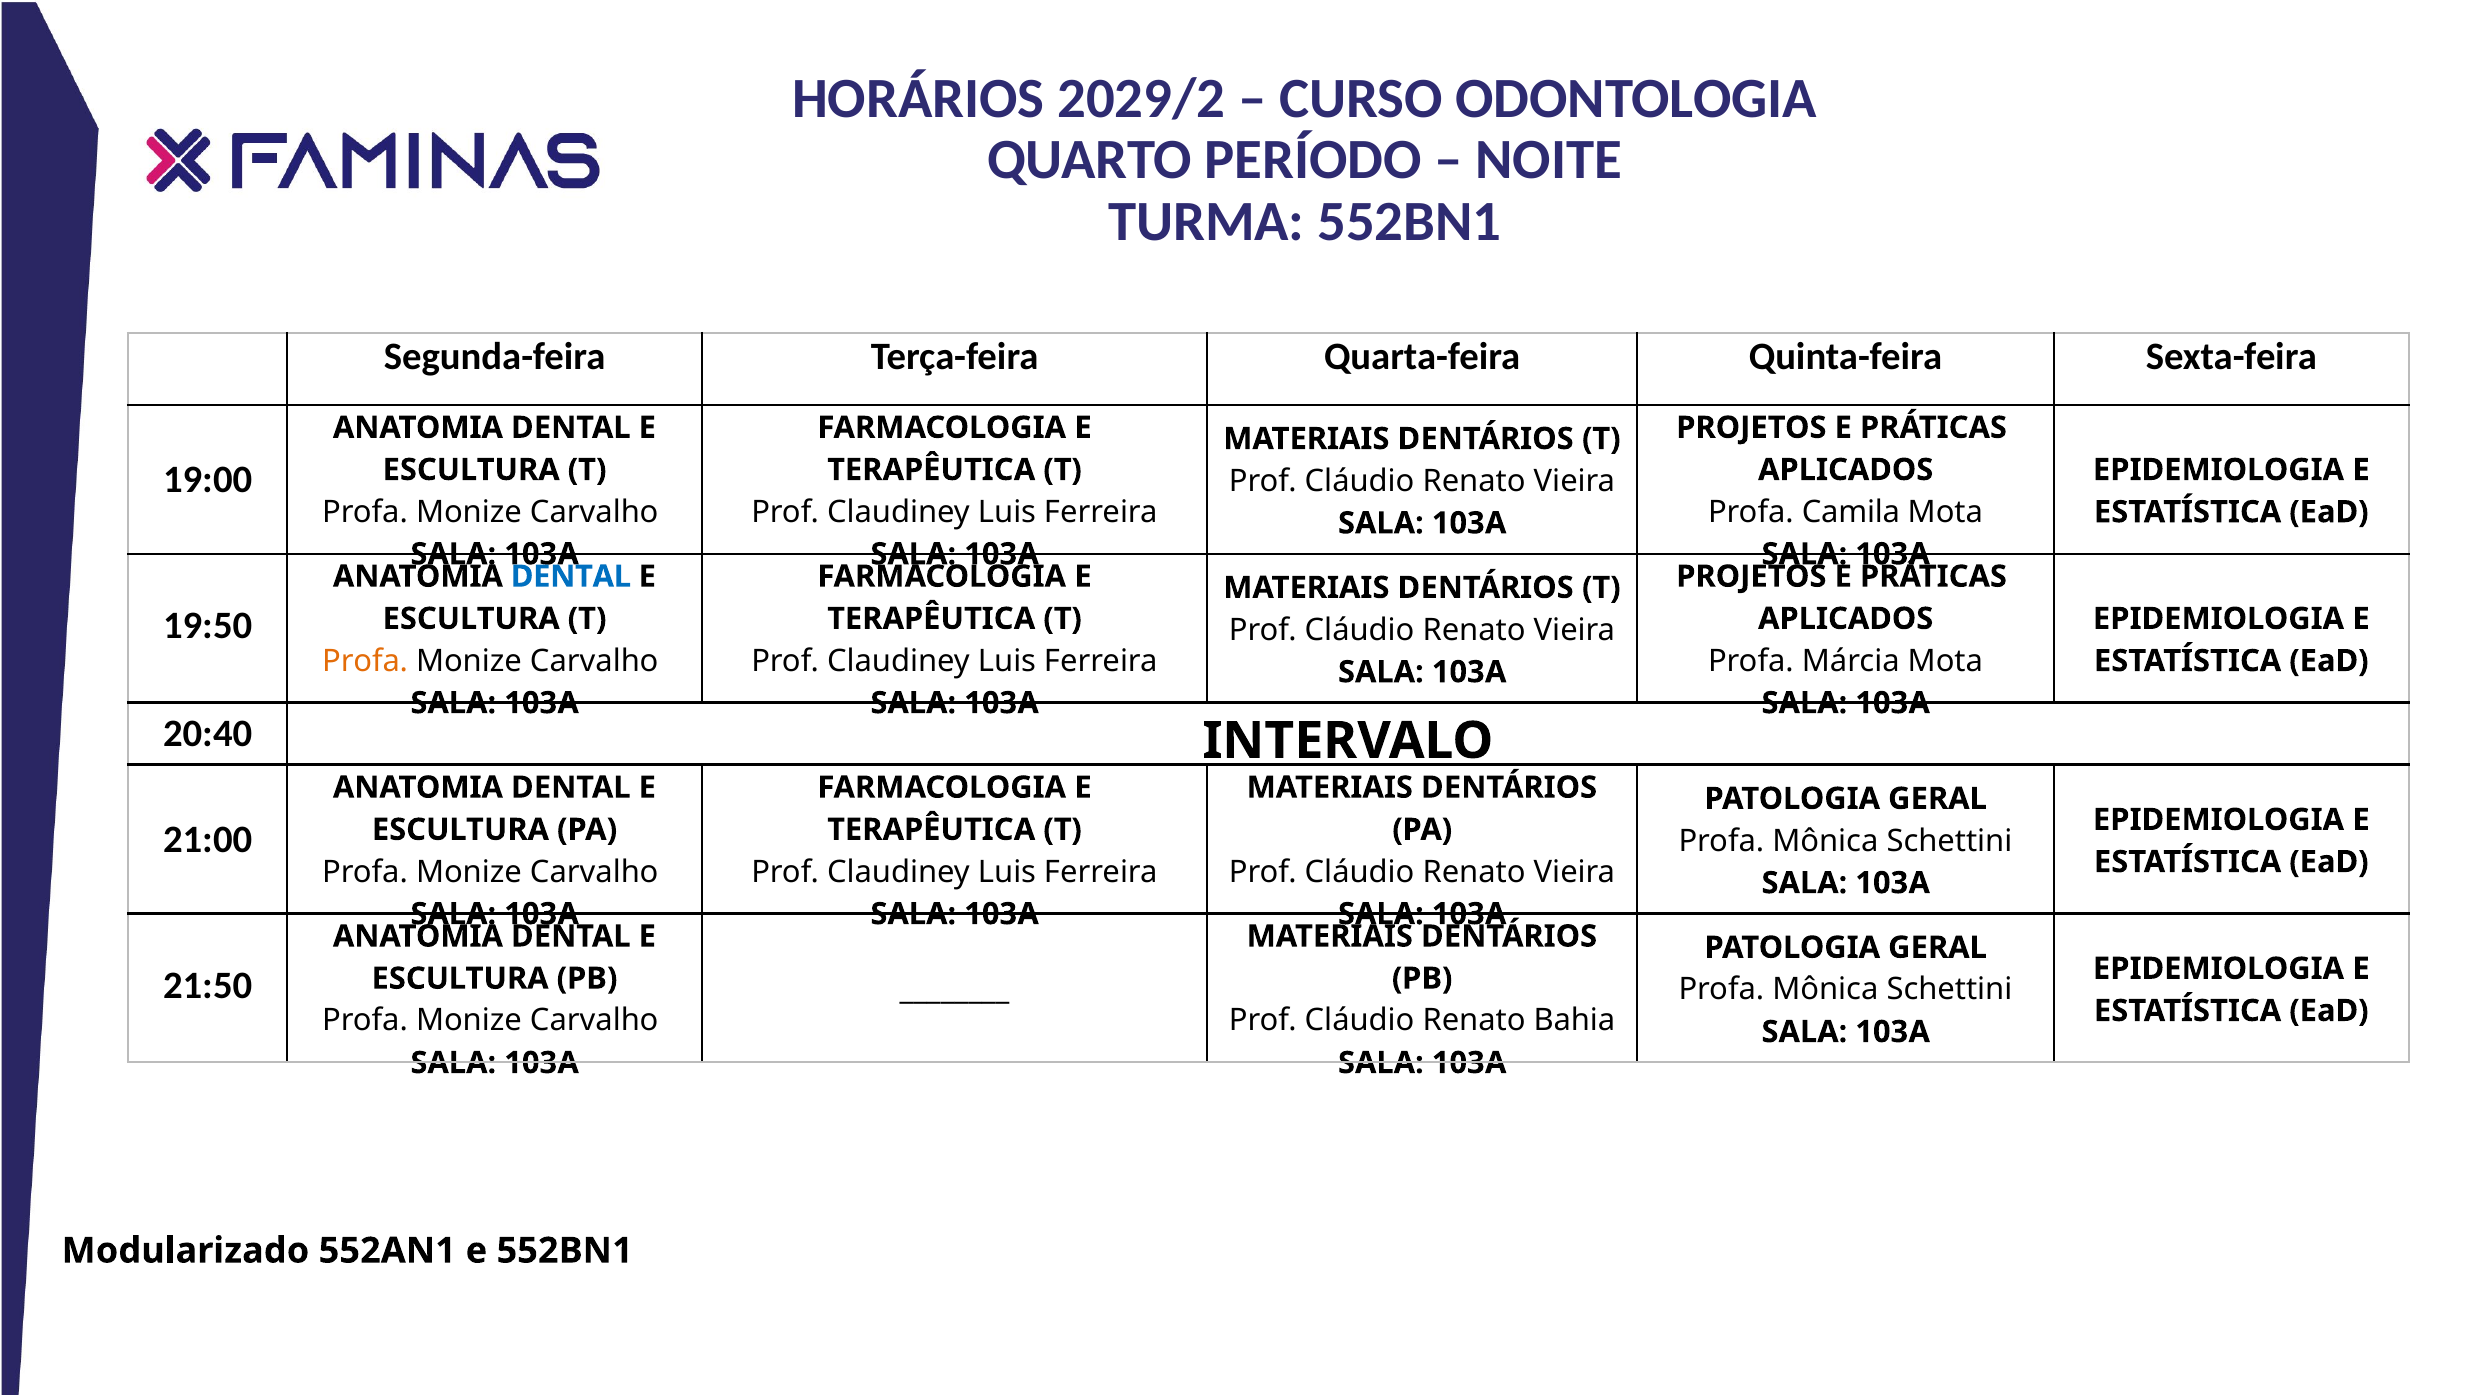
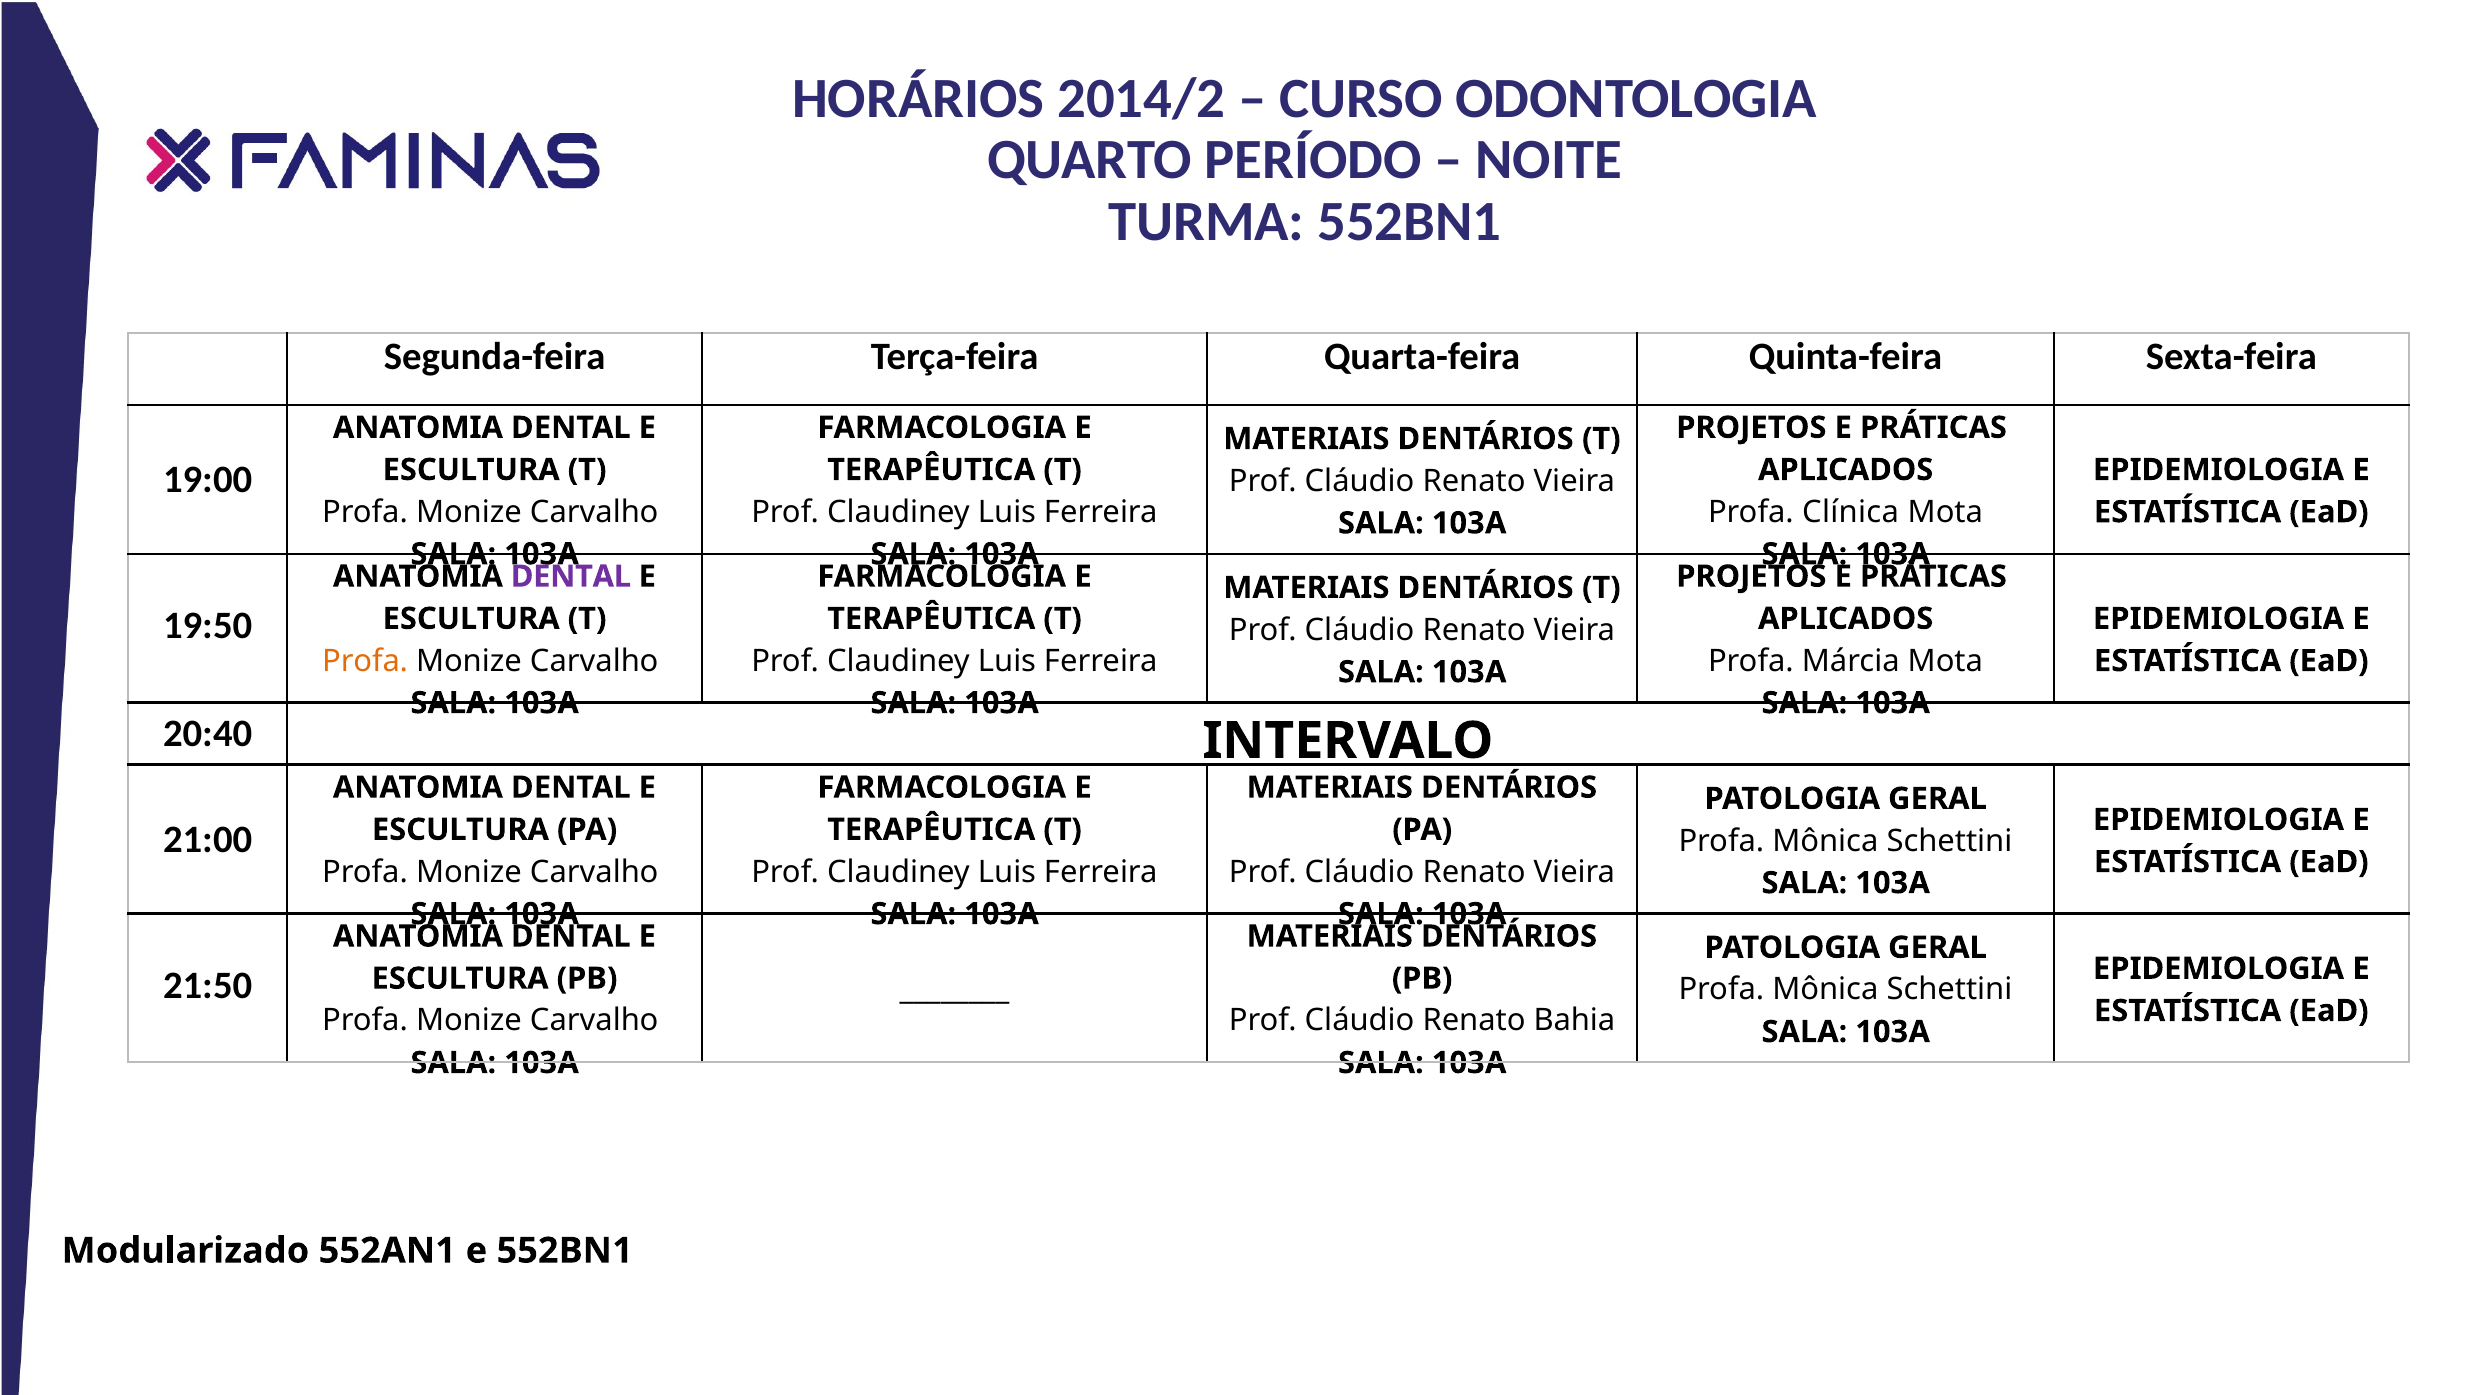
2029/2: 2029/2 -> 2014/2 (1141, 99)
Camila: Camila -> Clínica (1851, 512)
DENTAL colour: blue -> purple (571, 576)
